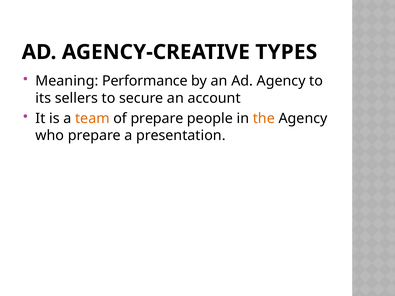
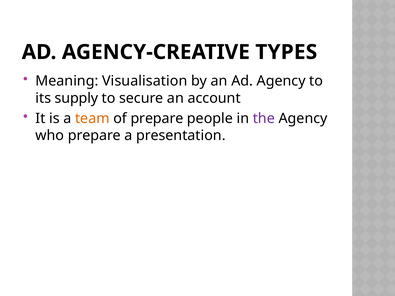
Performance: Performance -> Visualisation (145, 81)
sellers: sellers -> supply (76, 98)
the colour: orange -> purple (264, 119)
